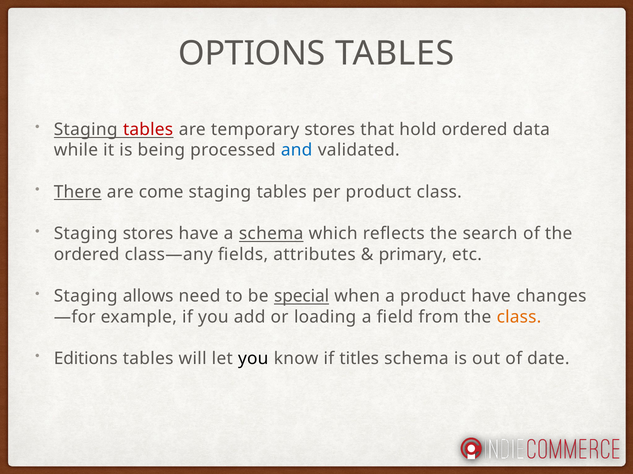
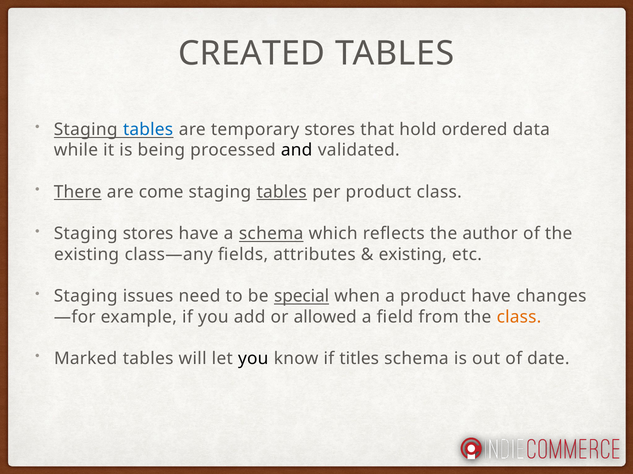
OPTIONS: OPTIONS -> CREATED (252, 54)
tables colour: red -> blue (148, 130)
and colour: blue -> black (297, 150)
tables underline: none -> present (282, 192)
search: search -> author (490, 234)
ordered: ordered -> existing (87, 255)
primary: primary -> existing (413, 255)
allows: allows -> issues (148, 297)
loading: loading -> allowed (325, 317)
Editions: Editions -> Marked (86, 359)
